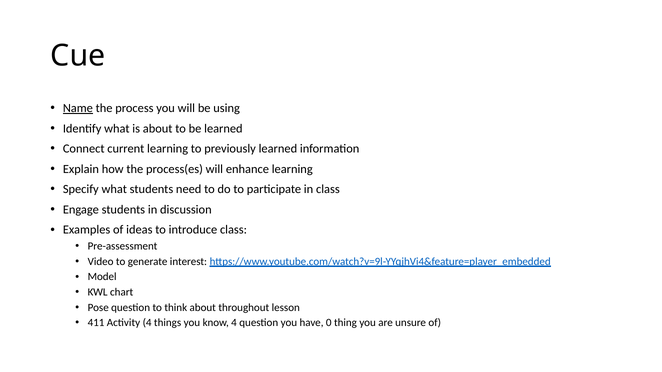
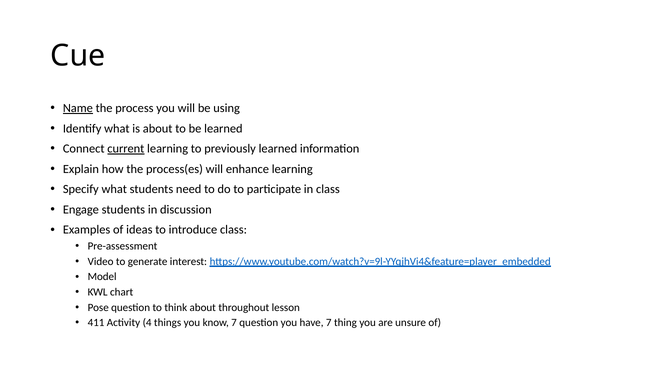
current underline: none -> present (126, 149)
know 4: 4 -> 7 (234, 323)
have 0: 0 -> 7 (329, 323)
